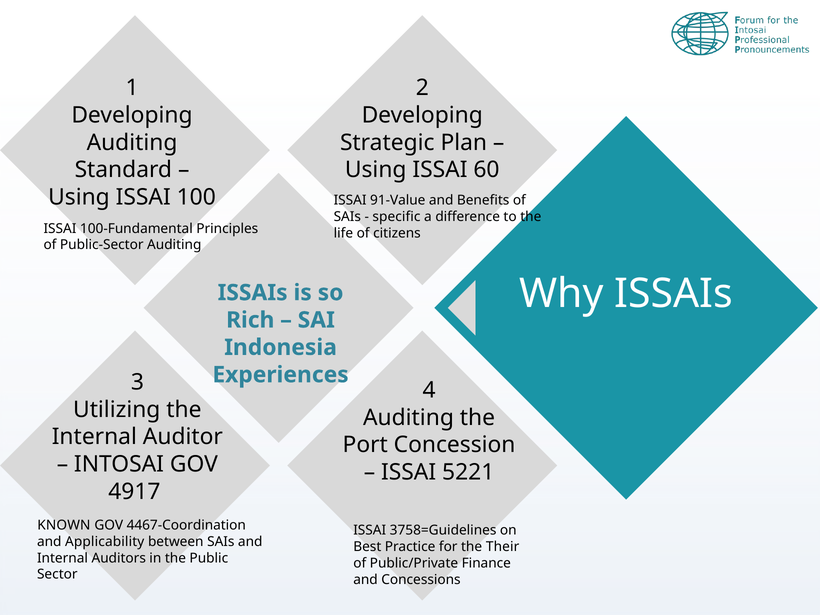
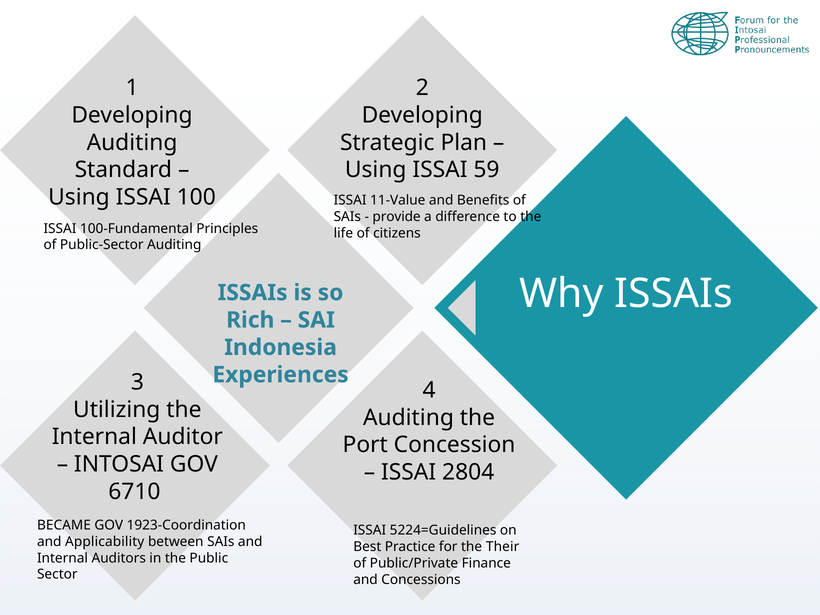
60: 60 -> 59 (486, 170)
91-Value: 91-Value -> 11-Value (398, 200)
specific: specific -> provide (397, 217)
5221: 5221 -> 2804 (468, 472)
4917: 4917 -> 6710 (134, 492)
KNOWN: KNOWN -> BECAME (64, 525)
4467-Coordination: 4467-Coordination -> 1923-Coordination (186, 525)
3758=Guidelines: 3758=Guidelines -> 5224=Guidelines (443, 530)
